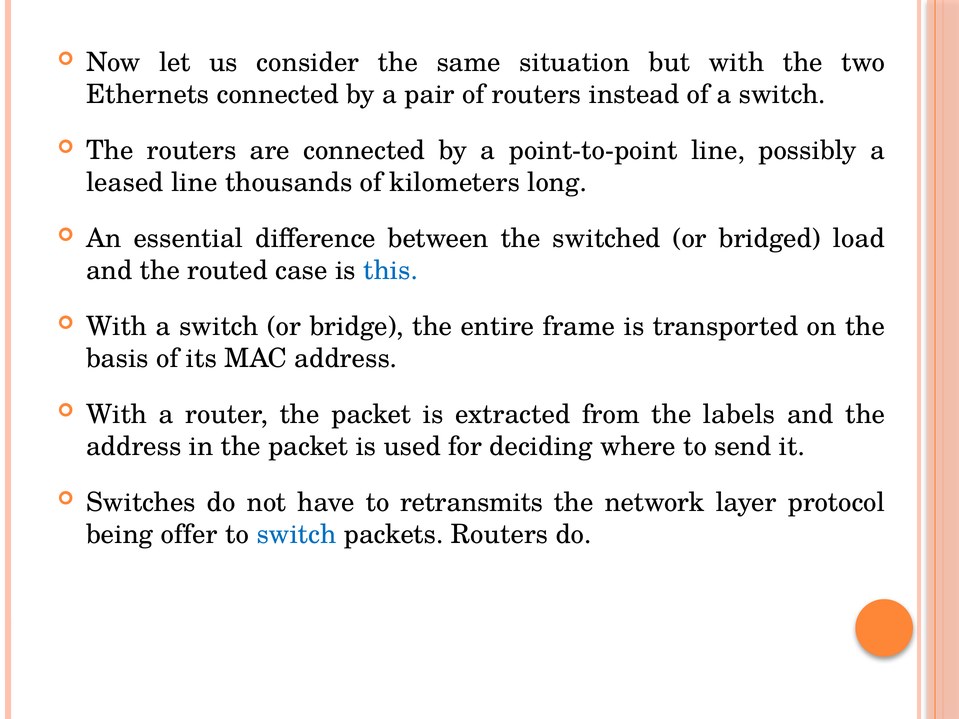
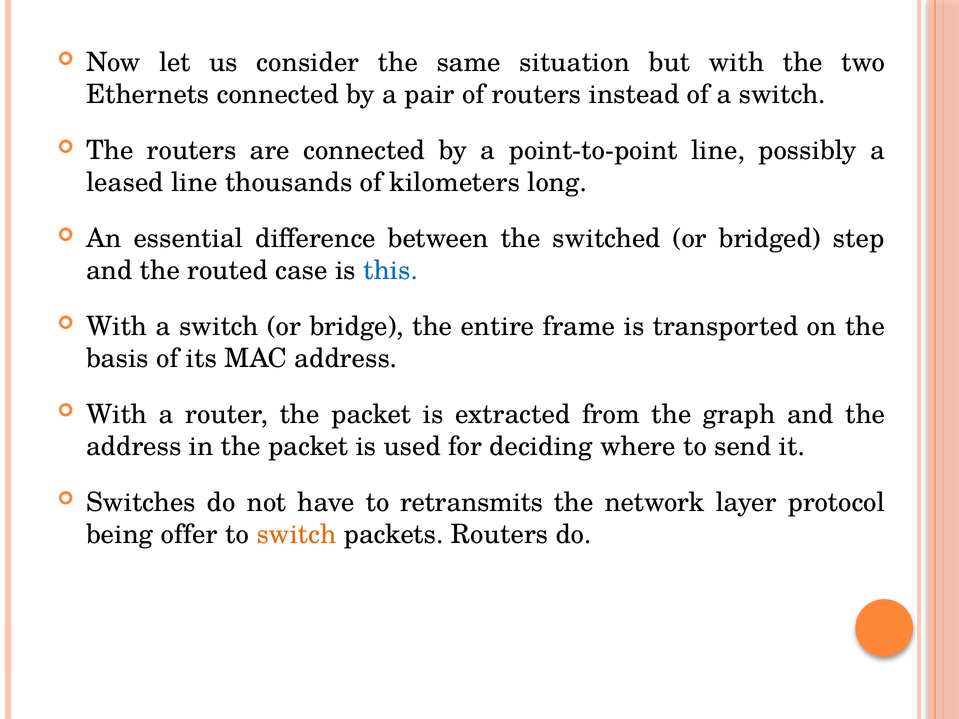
load: load -> step (859, 239)
labels: labels -> graph (739, 415)
switch colour: blue -> orange (296, 535)
